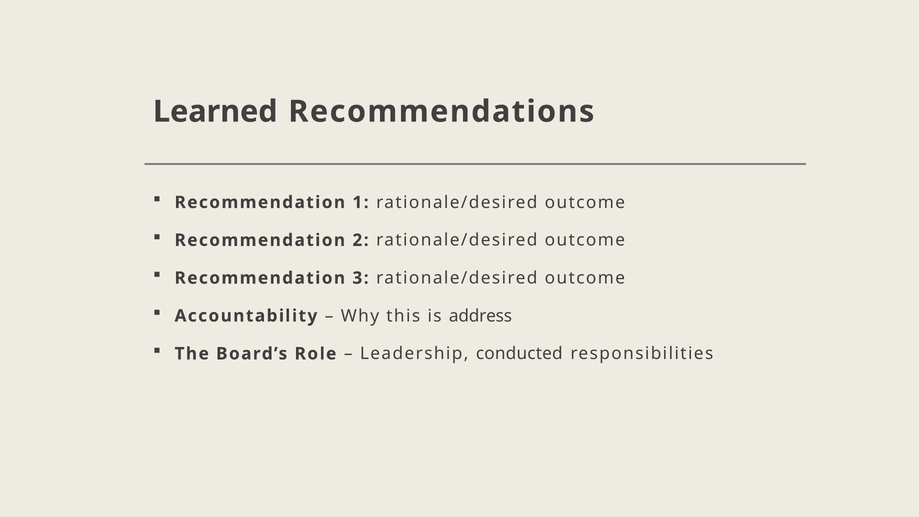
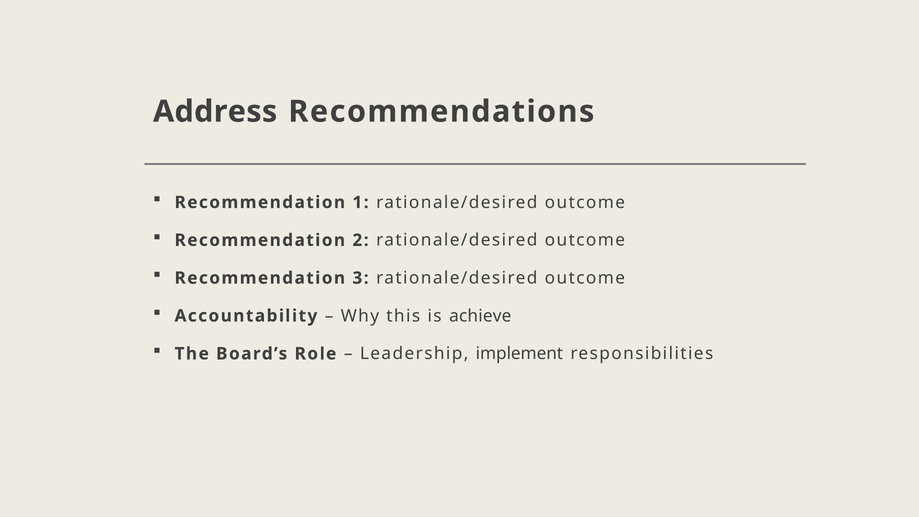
Learned: Learned -> Address (215, 112)
address: address -> achieve (480, 316)
conducted: conducted -> implement (519, 354)
